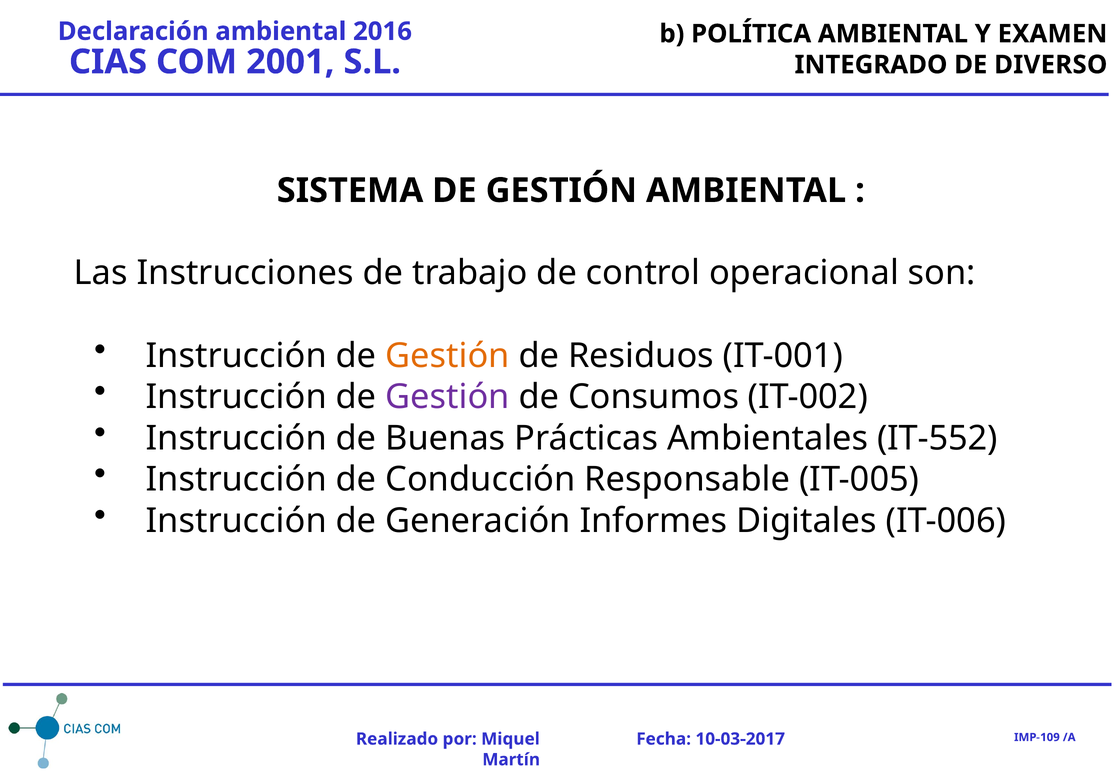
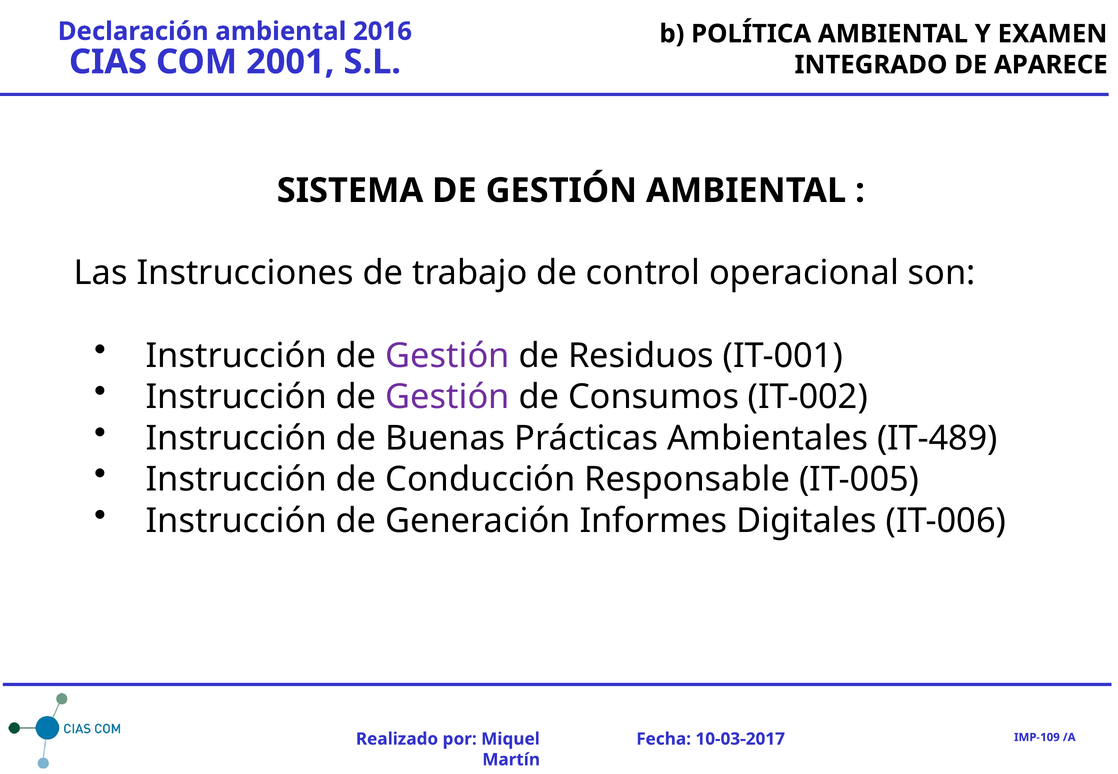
DIVERSO: DIVERSO -> APARECE (1051, 65)
Gestión colour: orange -> purple (447, 356)
IT-552: IT-552 -> IT-489 (937, 438)
